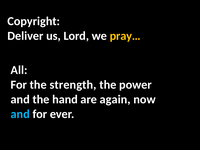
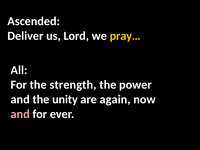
Copyright: Copyright -> Ascended (34, 21)
hand: hand -> unity (65, 99)
and colour: light blue -> pink (20, 114)
